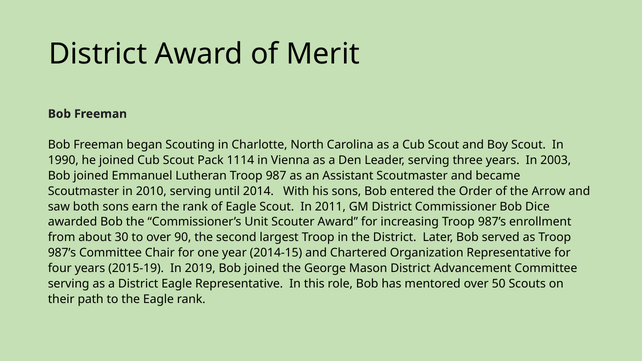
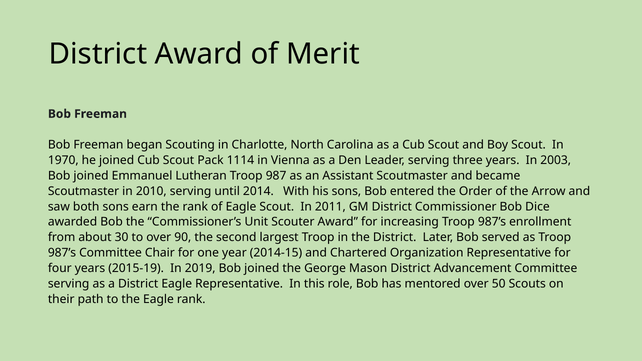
1990: 1990 -> 1970 (63, 160)
